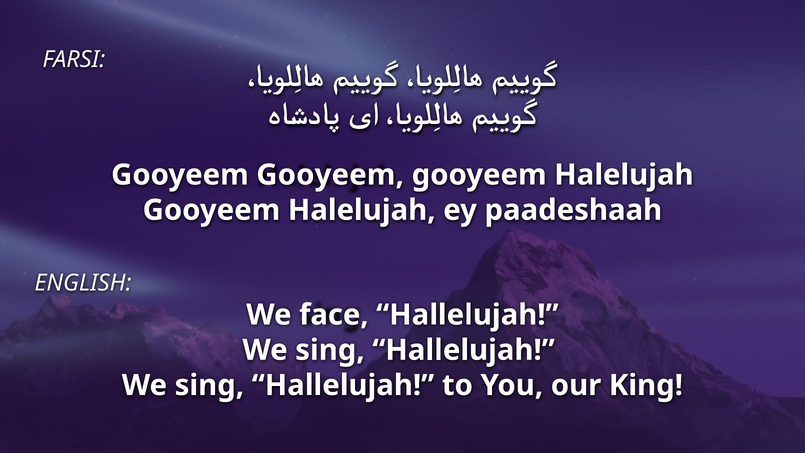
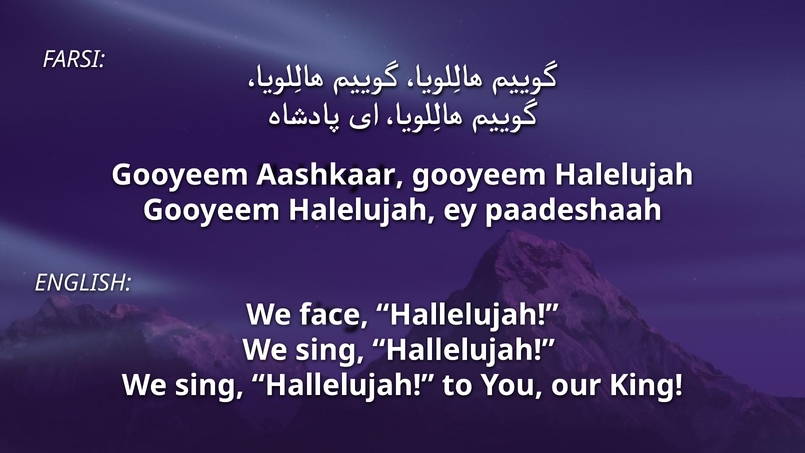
Gooyeem: Gooyeem -> Aashkaar (330, 175)
